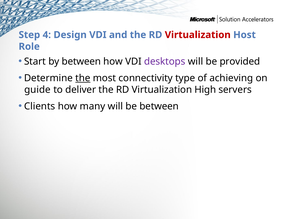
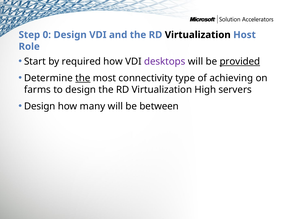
4: 4 -> 0 (47, 35)
Virtualization colour: red -> black (198, 35)
by between: between -> required (81, 62)
provided underline: none -> present (240, 62)
guide: guide -> farms (37, 90)
to deliver: deliver -> design (81, 90)
Clients: Clients -> Design (40, 106)
